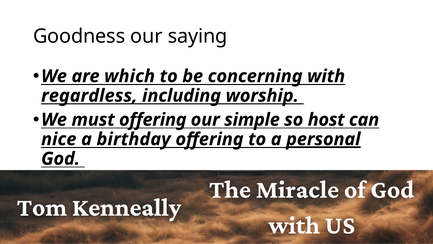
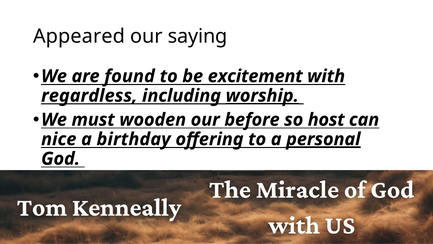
Goodness: Goodness -> Appeared (79, 36)
which: which -> found (130, 76)
concerning: concerning -> excitement (255, 76)
worship underline: none -> present (262, 96)
must offering: offering -> wooden (153, 120)
simple: simple -> before (252, 120)
